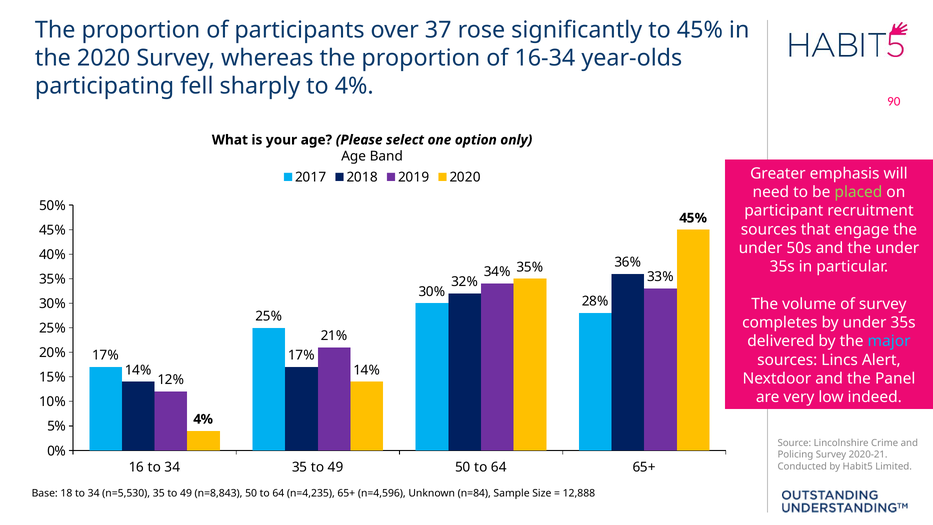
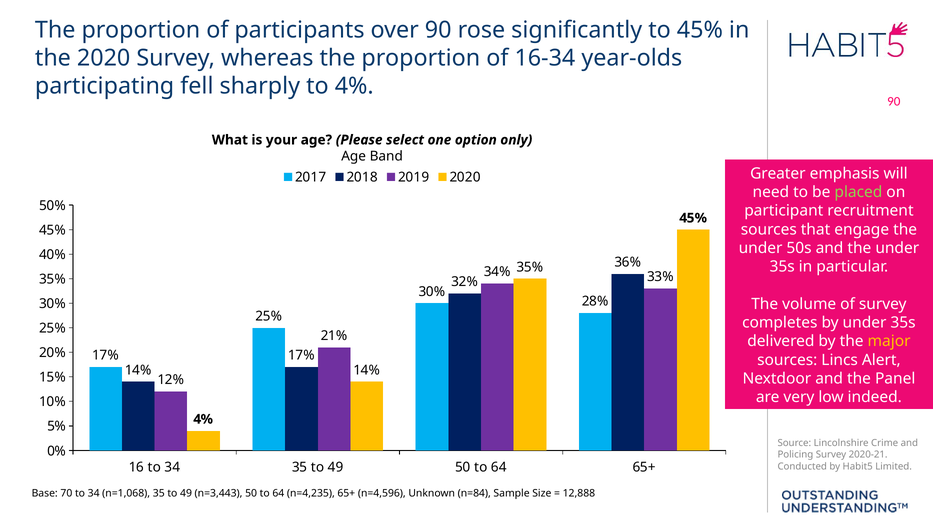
over 37: 37 -> 90 (438, 30)
major colour: light blue -> yellow (889, 341)
18: 18 -> 70 (66, 493)
n=5,530: n=5,530 -> n=1,068 (126, 493)
n=8,843: n=8,843 -> n=3,443 (219, 493)
